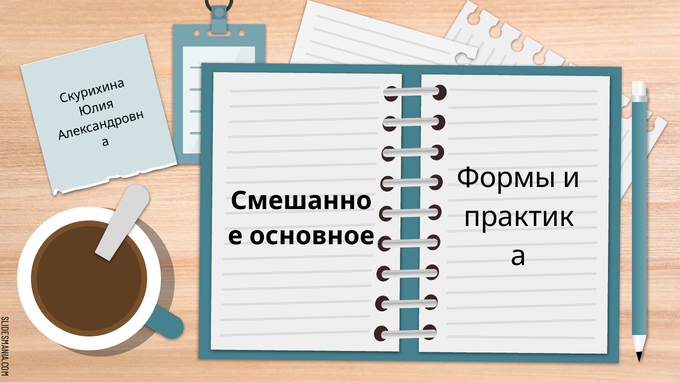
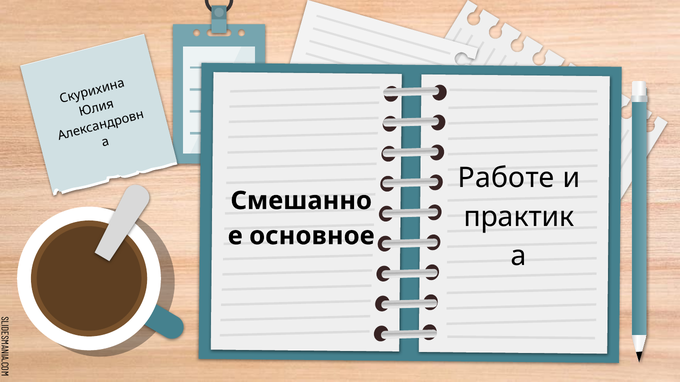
Формы: Формы -> Работе (506, 178)
